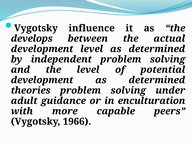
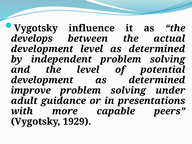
theories: theories -> improve (31, 90)
enculturation: enculturation -> presentations (152, 101)
1966: 1966 -> 1929 (77, 122)
